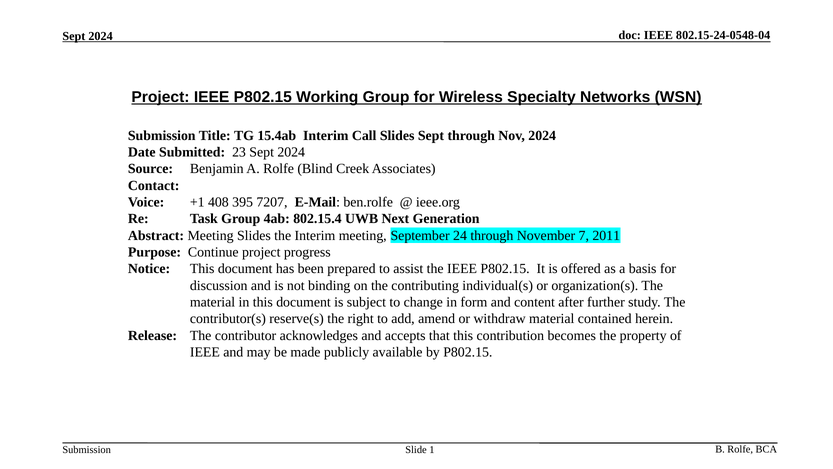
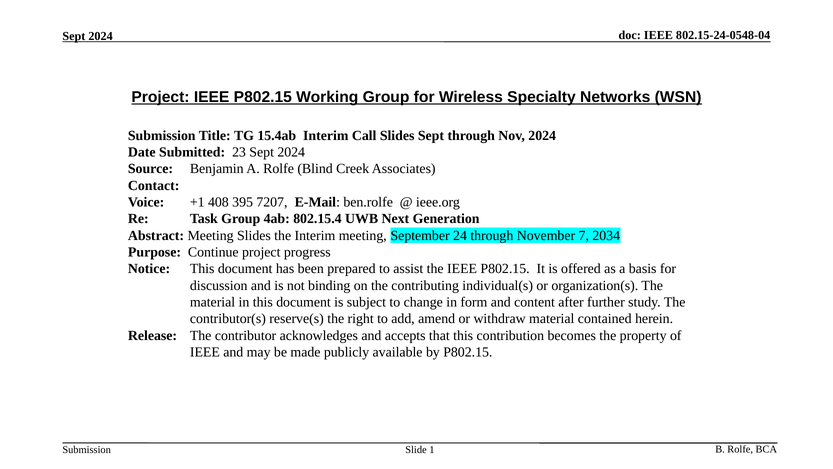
2011: 2011 -> 2034 (606, 235)
